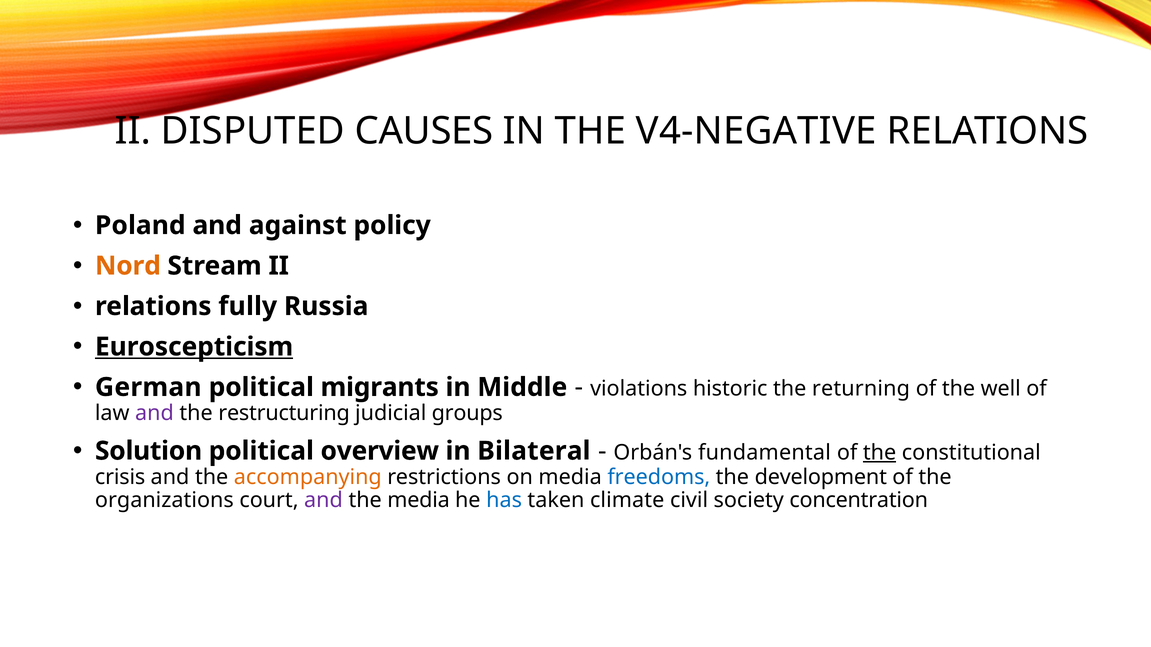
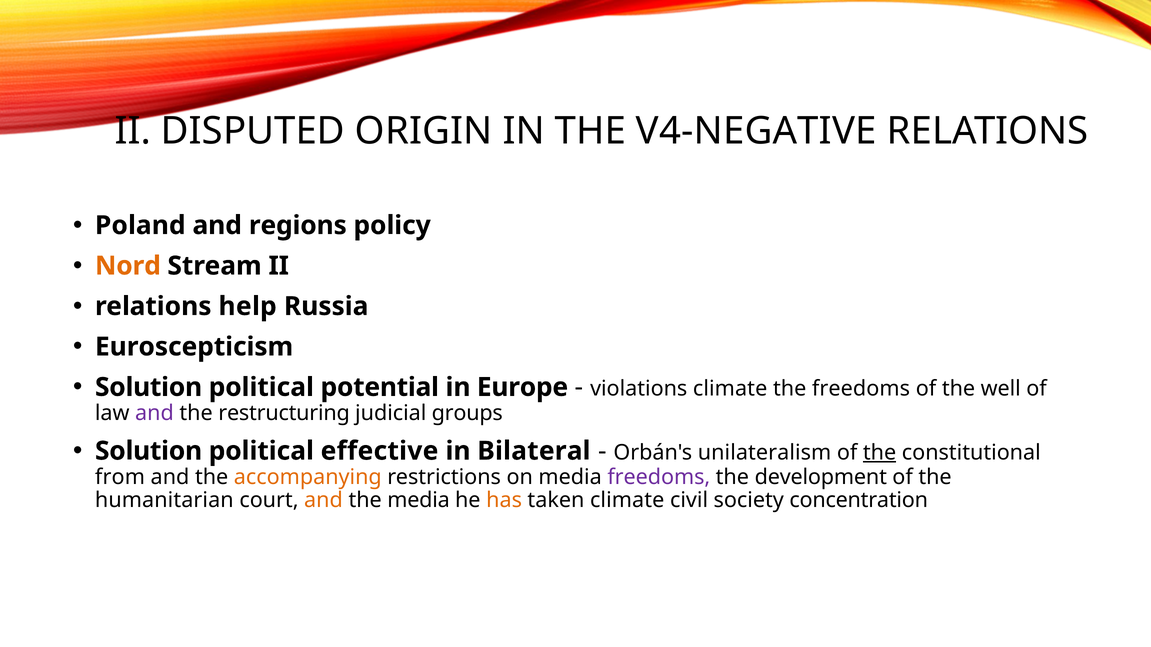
CAUSES: CAUSES -> ORIGIN (424, 131)
against: against -> regions (298, 226)
fully: fully -> help (248, 307)
Euroscepticism underline: present -> none (194, 347)
German: German -> Solution (149, 387)
migrants: migrants -> potential (380, 387)
Middle: Middle -> Europe (522, 387)
violations historic: historic -> climate (730, 389)
the returning: returning -> freedoms (861, 389)
overview: overview -> effective (379, 451)
fundamental: fundamental -> unilateralism (765, 453)
crisis: crisis -> from (120, 477)
freedoms colour: blue -> purple (659, 477)
organizations: organizations -> humanitarian (164, 501)
and colour: purple -> orange (323, 501)
has colour: blue -> orange (504, 501)
